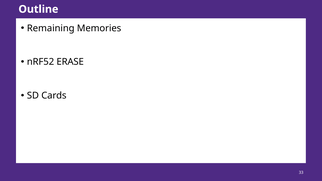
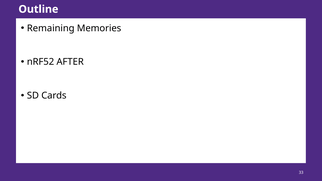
ERASE: ERASE -> AFTER (70, 62)
